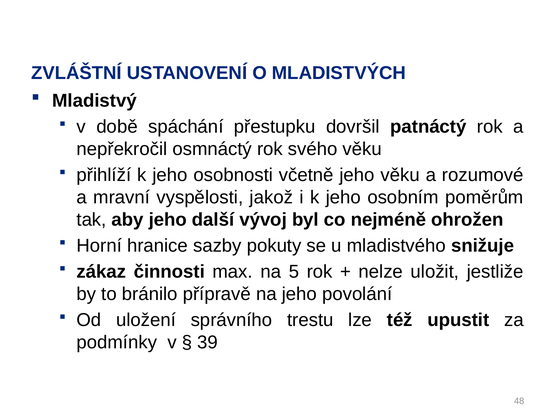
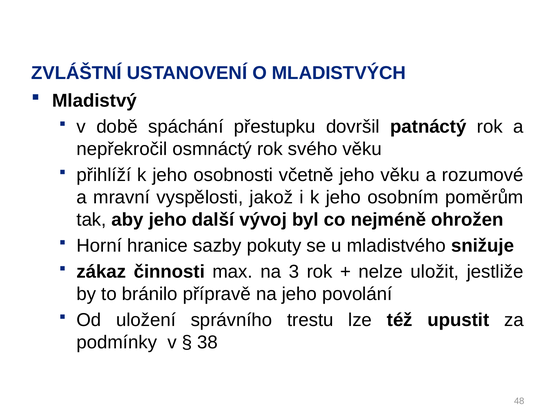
5: 5 -> 3 (294, 272)
39: 39 -> 38 (208, 342)
